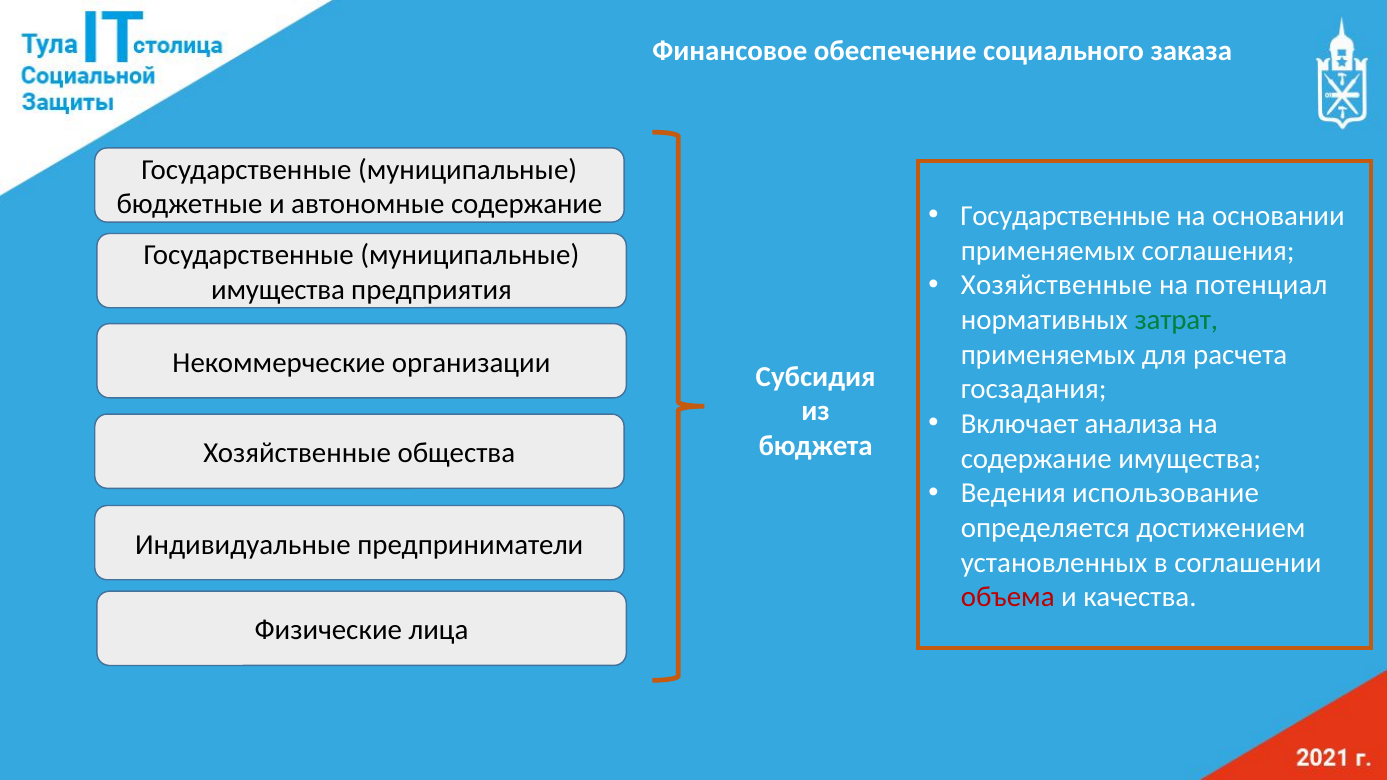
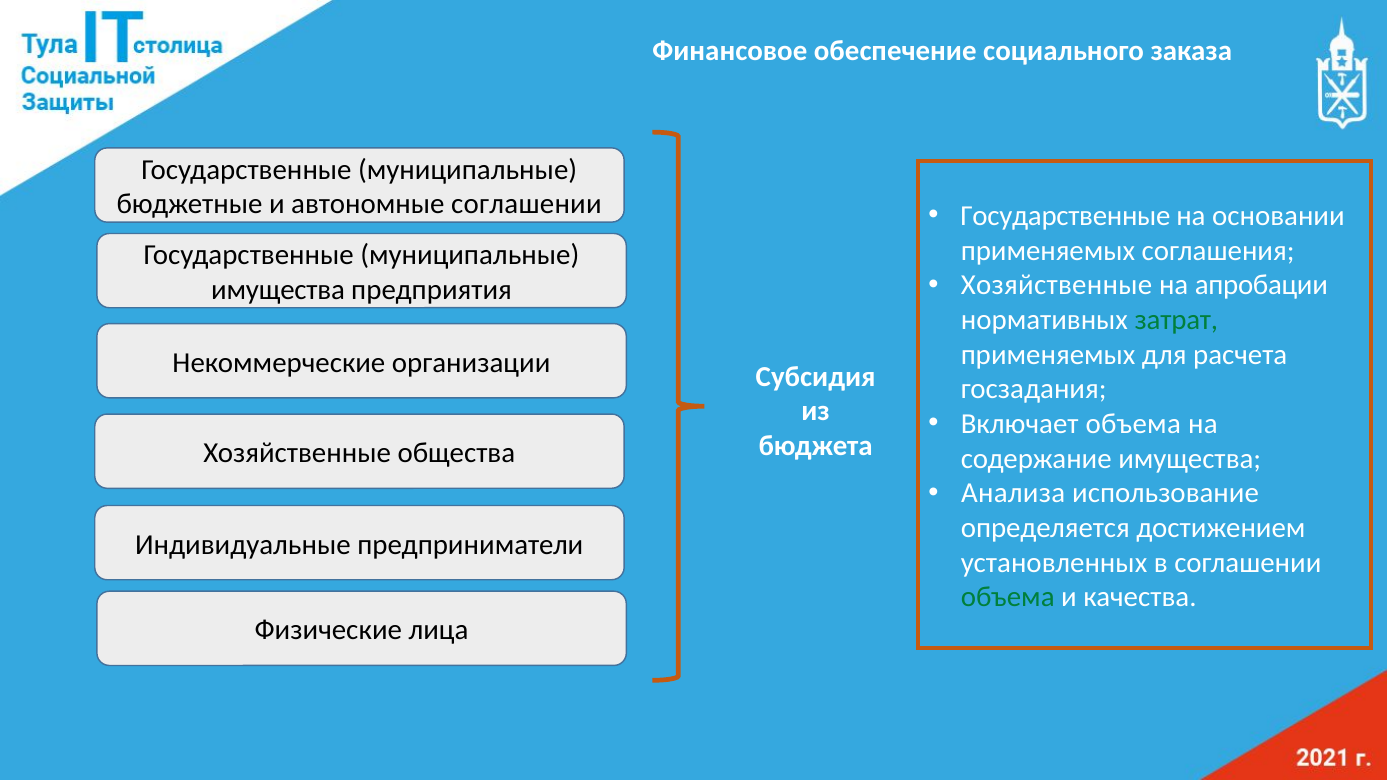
автономные содержание: содержание -> соглашении (526, 204)
потенциал: потенциал -> апробации (1261, 285)
Включает анализа: анализа -> объема (1133, 424)
Ведения: Ведения -> Анализа (1013, 493)
объема colour: red -> green (1008, 597)
